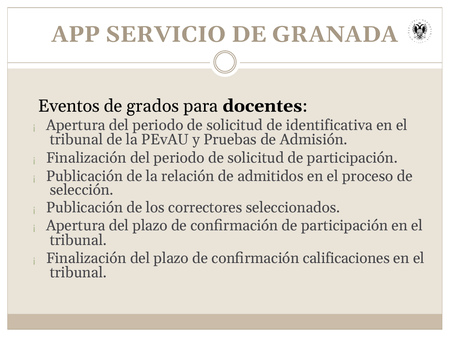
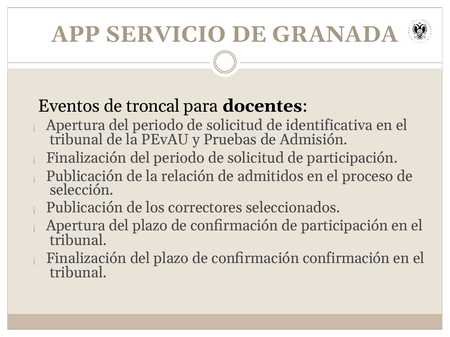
grados: grados -> troncal (153, 106)
confirmación calificaciones: calificaciones -> confirmación (346, 258)
